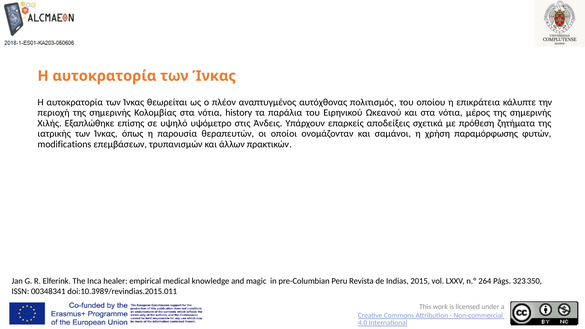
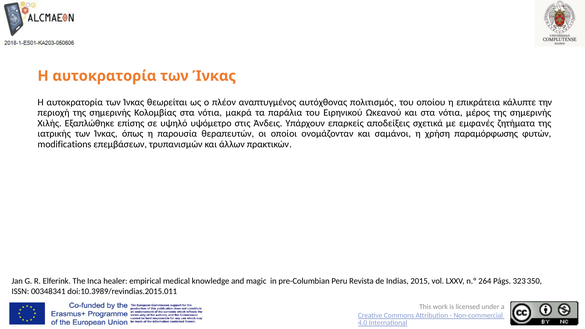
history: history -> μακρά (239, 113)
πρόθεση: πρόθεση -> εμφανές (477, 123)
